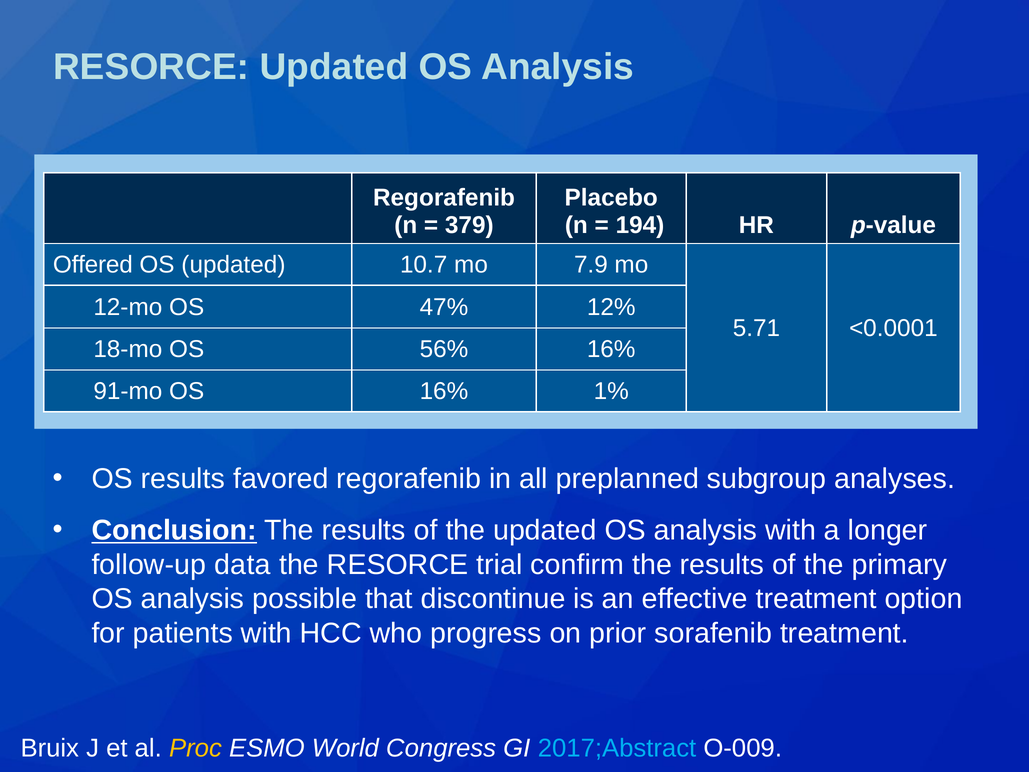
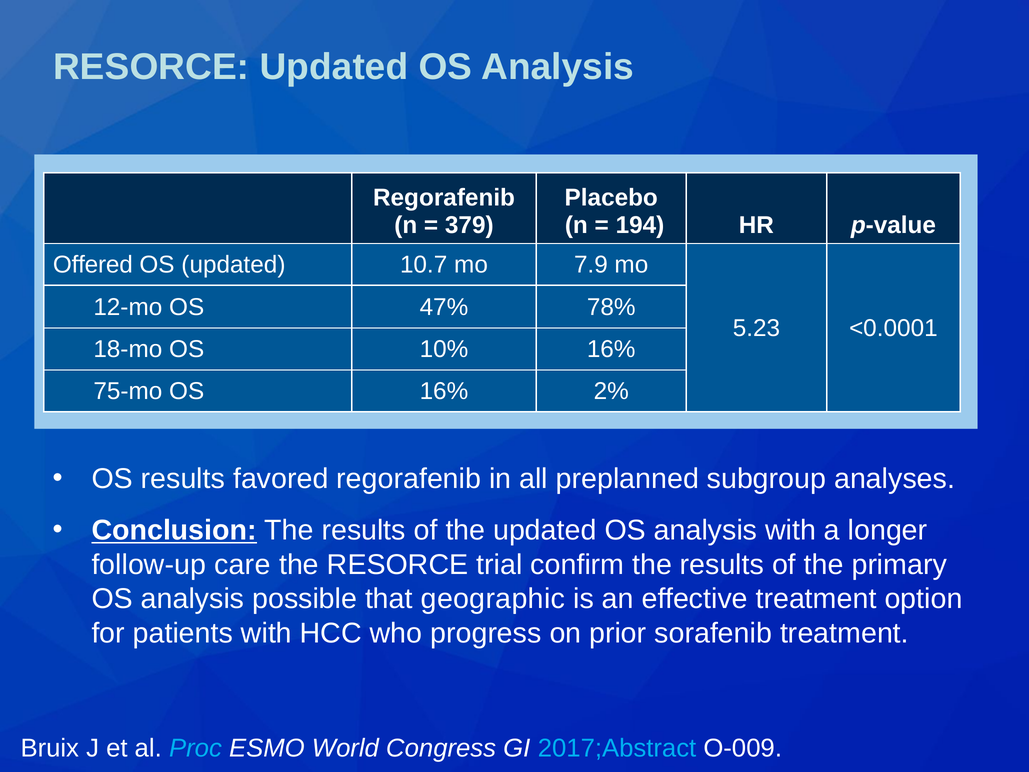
12%: 12% -> 78% (611, 307)
5.71: 5.71 -> 5.23 (756, 328)
56%: 56% -> 10% (444, 349)
91-mo: 91-mo -> 75-mo (128, 391)
1%: 1% -> 2% (611, 391)
data: data -> care (242, 564)
discontinue: discontinue -> geographic (493, 599)
Proc colour: yellow -> light blue (195, 748)
